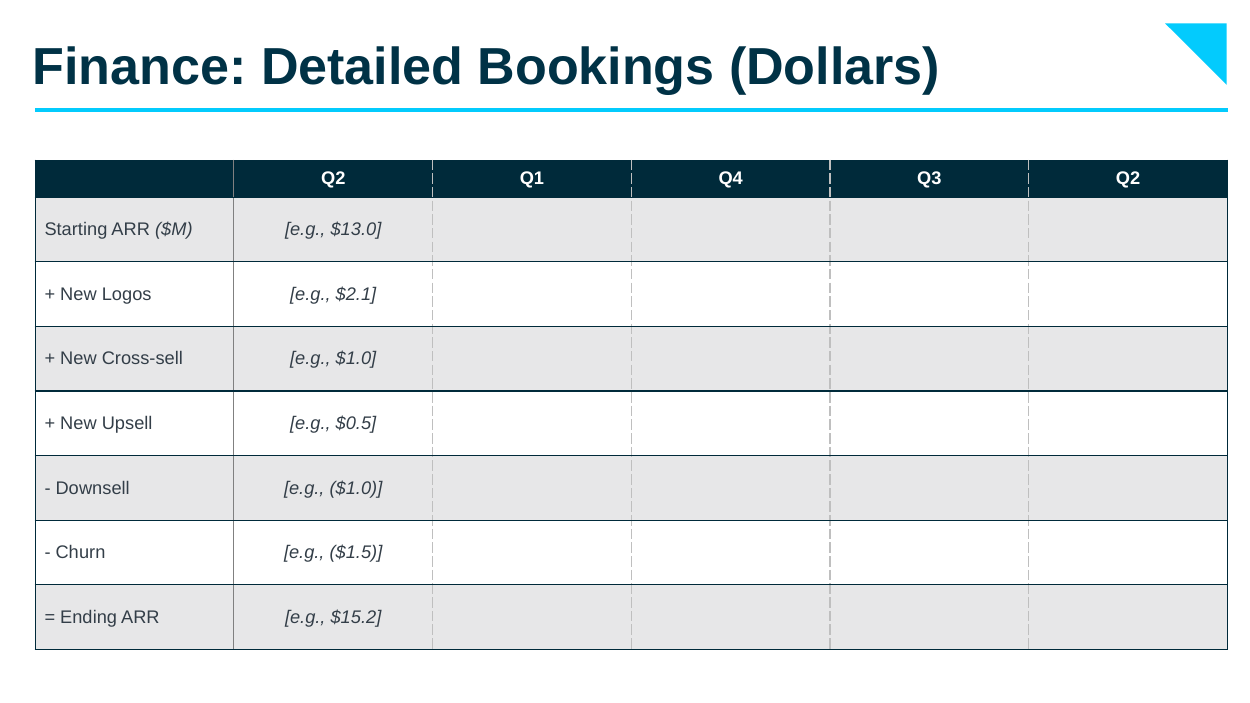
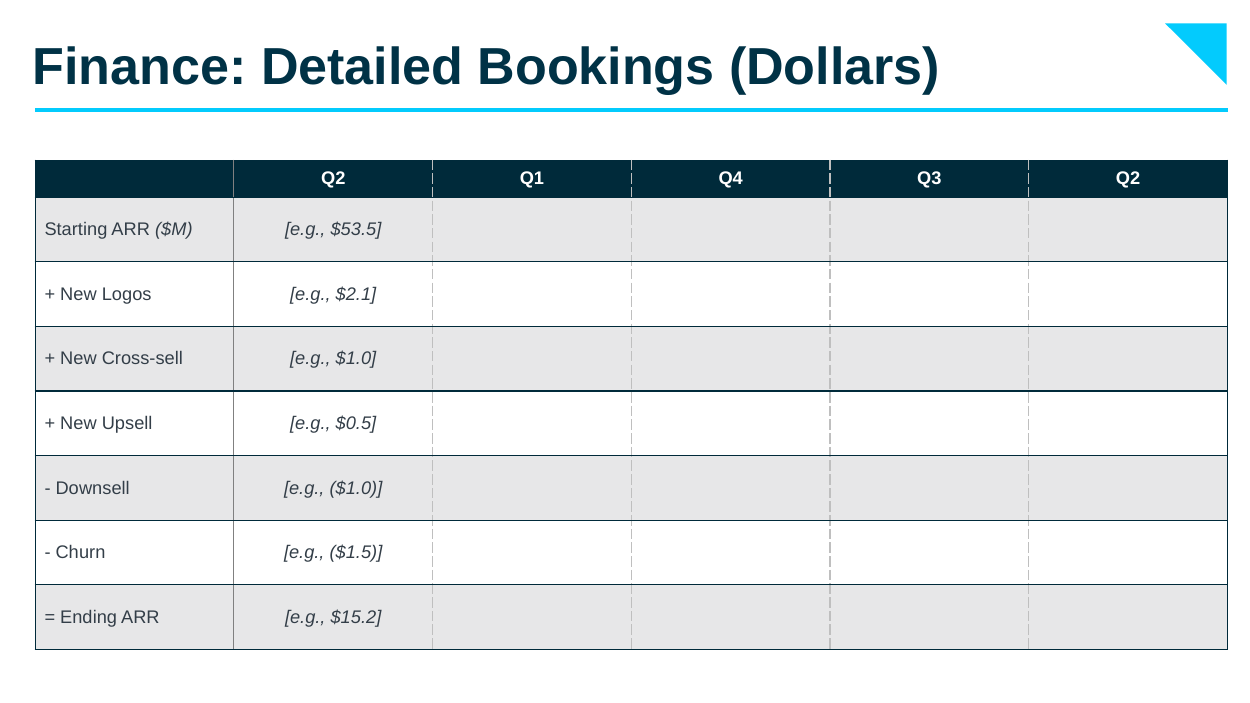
$13.0: $13.0 -> $53.5 (356, 230)
